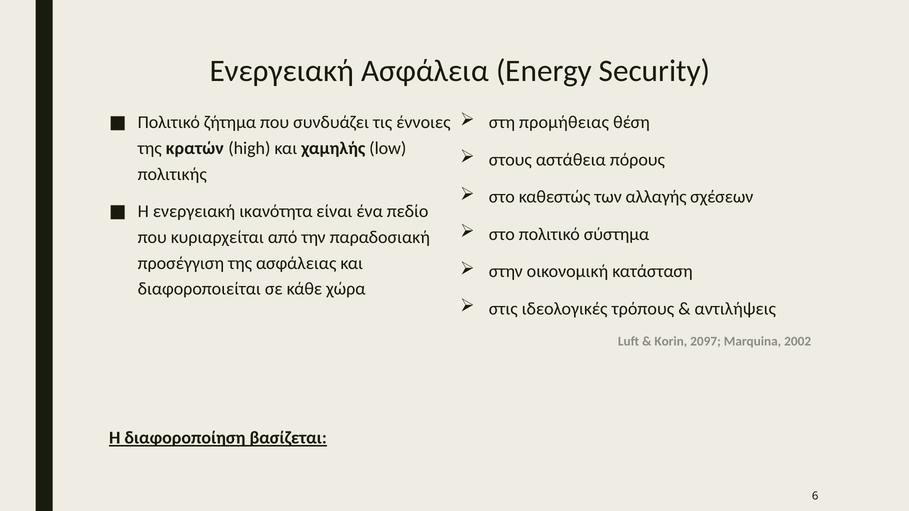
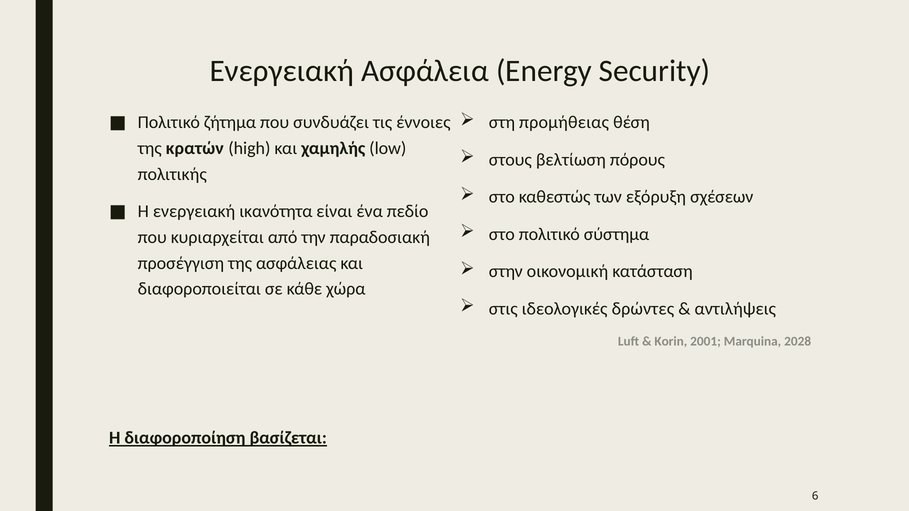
αστάθεια: αστάθεια -> βελτίωση (571, 160)
αλλαγής: αλλαγής -> εξόρυξη (656, 197)
τρόπους: τρόπους -> δρώντες (643, 309)
2097: 2097 -> 2001 (705, 342)
2002: 2002 -> 2028 (798, 342)
